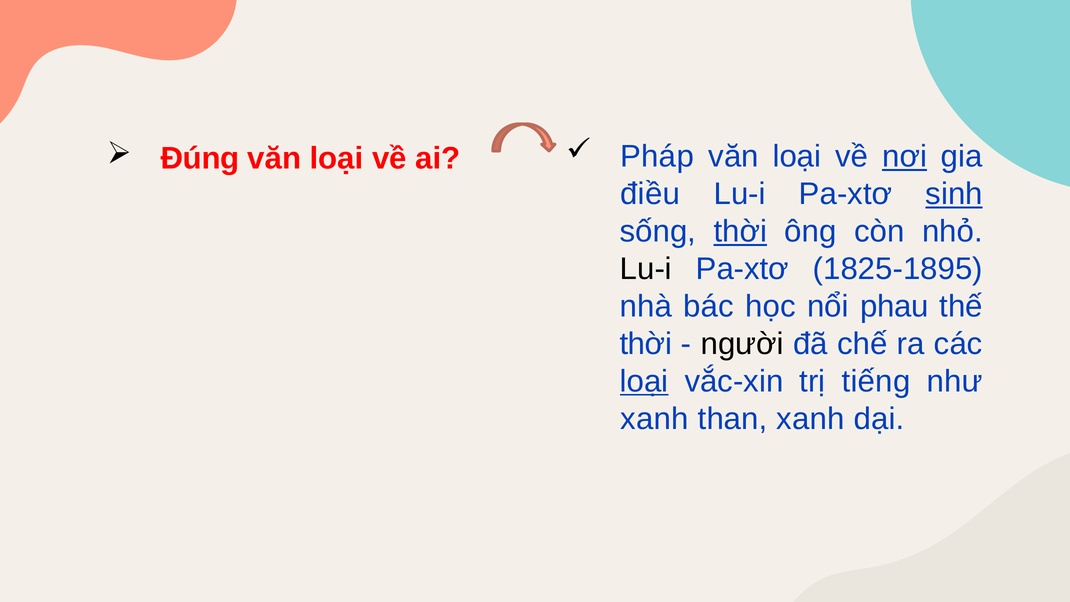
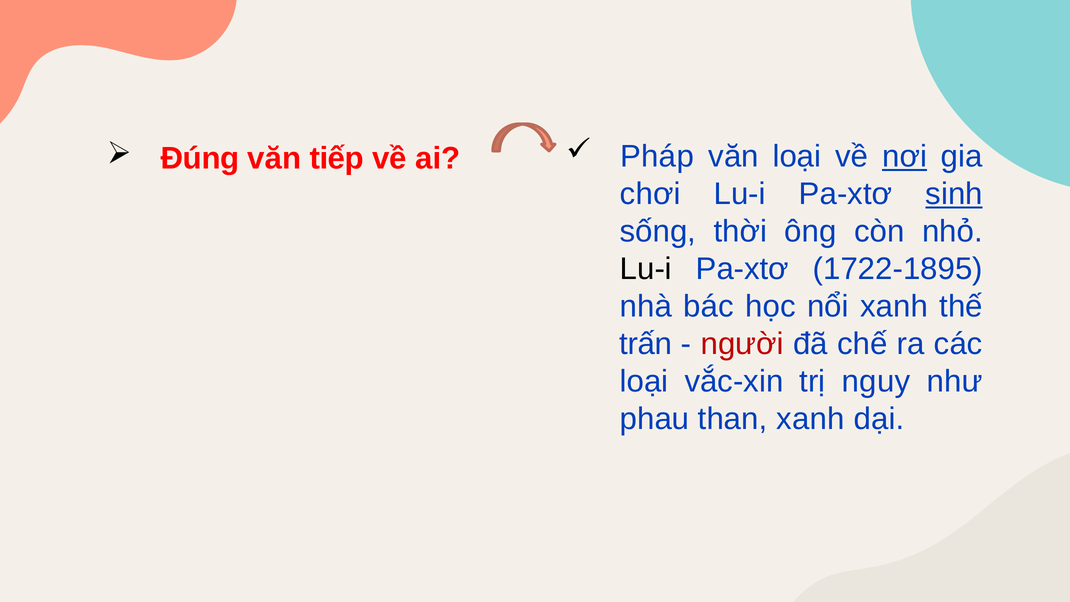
loại: loại -> tiếp (337, 159)
điều: điều -> chơi (650, 194)
thời underline: present -> none (740, 231)
1825-1895: 1825-1895 -> 1722-1895 (898, 269)
nổi phau: phau -> xanh (894, 306)
thời: thời -> trấn (646, 344)
người colour: black -> red (742, 344)
loại underline: present -> none (644, 381)
tiếng: tiếng -> nguy (876, 381)
xanh: xanh -> phau (655, 419)
